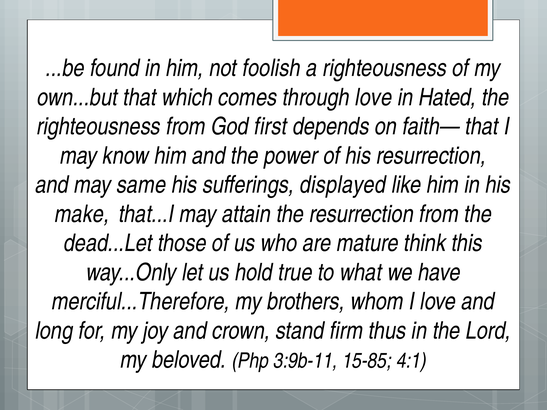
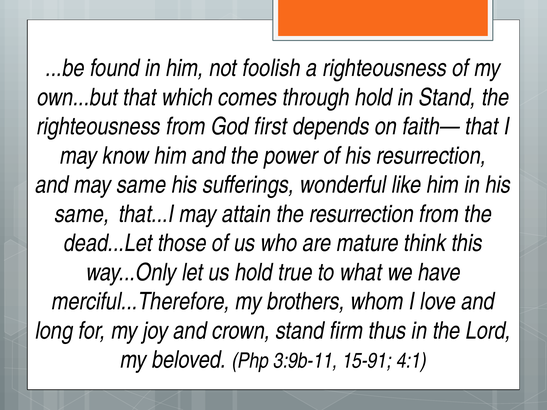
through love: love -> hold (374, 98)
in Hated: Hated -> Stand (447, 98)
displayed: displayed -> wonderful (343, 185)
make: make -> same (82, 214)
15-85: 15-85 -> 15-91 (367, 361)
